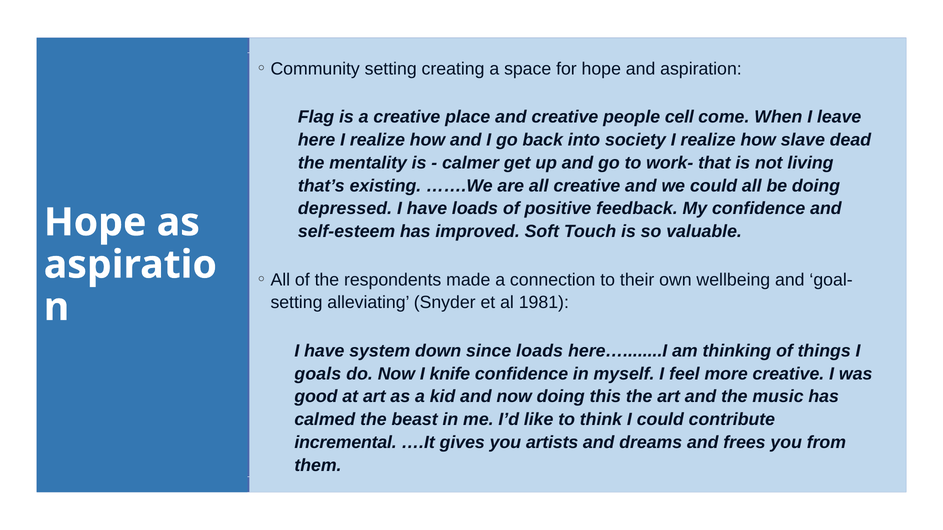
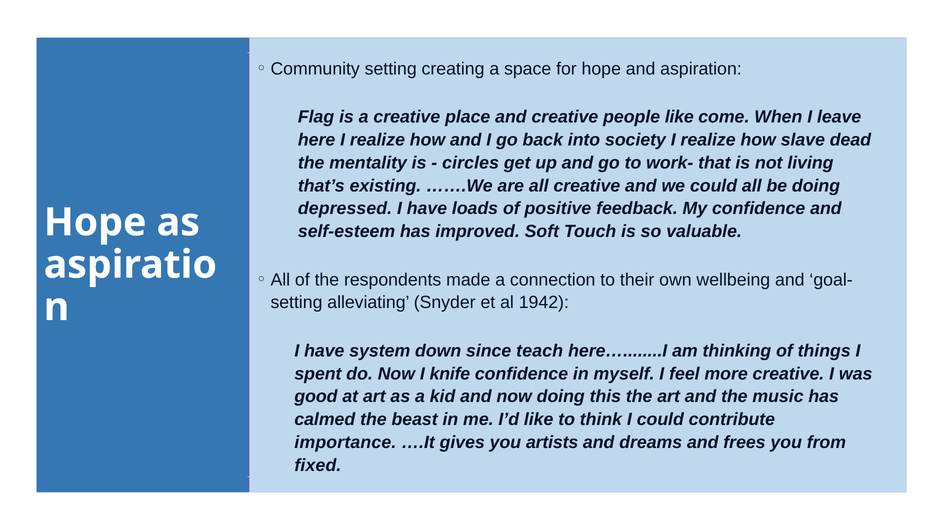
people cell: cell -> like (679, 117)
calmer: calmer -> circles (471, 163)
1981: 1981 -> 1942 (544, 303)
since loads: loads -> teach (540, 351)
goals: goals -> spent (318, 374)
incremental: incremental -> importance (345, 443)
them: them -> fixed (318, 466)
